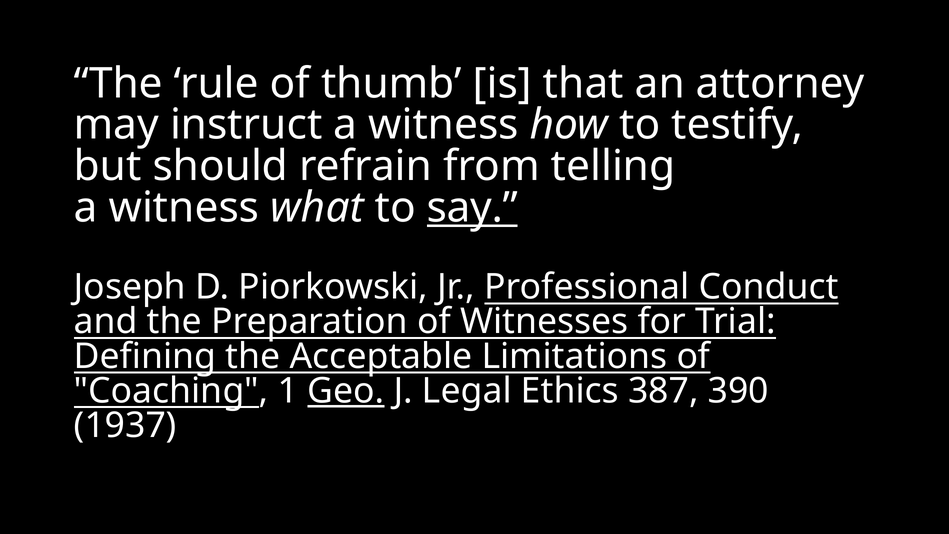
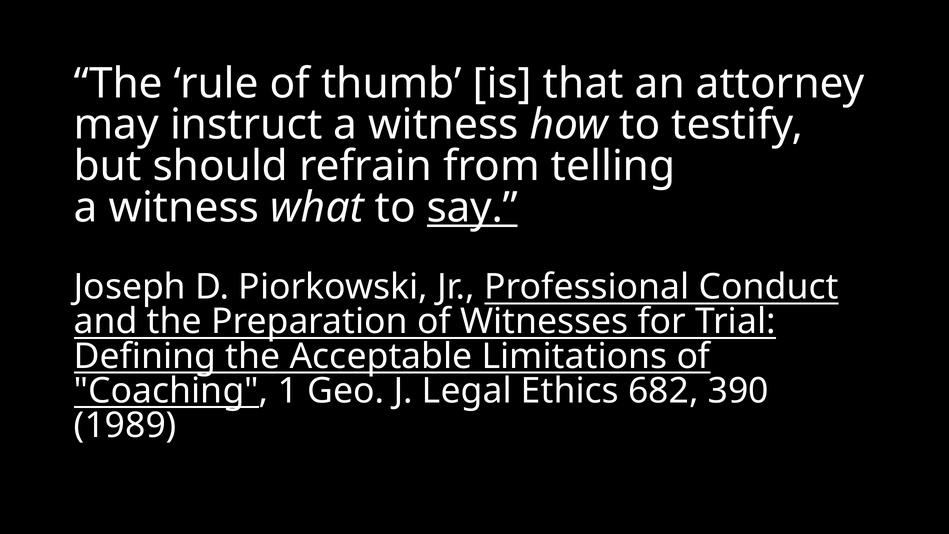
Geo underline: present -> none (346, 391)
387: 387 -> 682 (663, 391)
1937: 1937 -> 1989 (125, 425)
